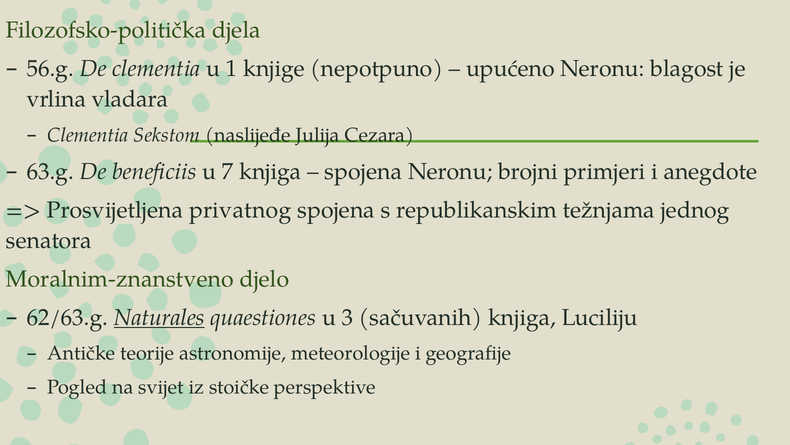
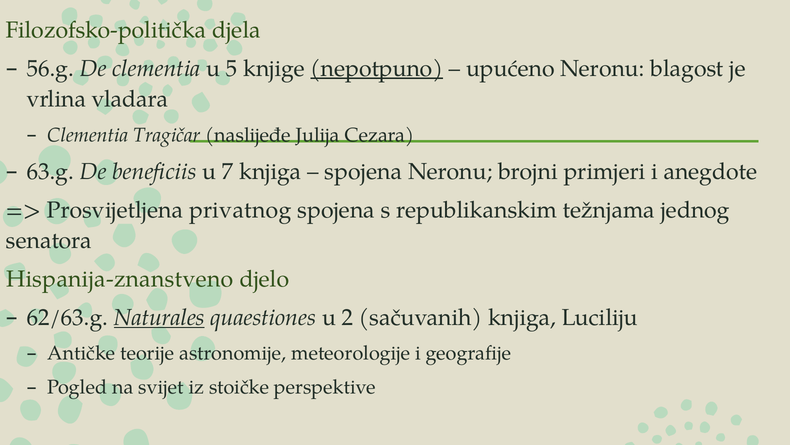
1: 1 -> 5 (232, 68)
nepotpuno underline: none -> present (377, 68)
Sekstom: Sekstom -> Tragičar (167, 135)
Moralnim-znanstveno: Moralnim-znanstveno -> Hispanija-znanstveno (120, 279)
3: 3 -> 2 (347, 317)
